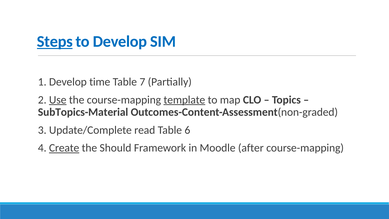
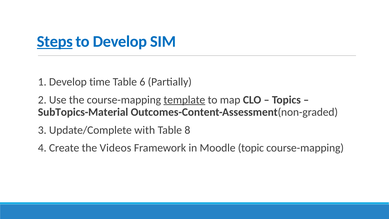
7: 7 -> 6 (142, 82)
Use underline: present -> none (58, 100)
read: read -> with (145, 130)
6: 6 -> 8 (187, 130)
Create underline: present -> none (64, 148)
Should: Should -> Videos (115, 148)
after: after -> topic (251, 148)
